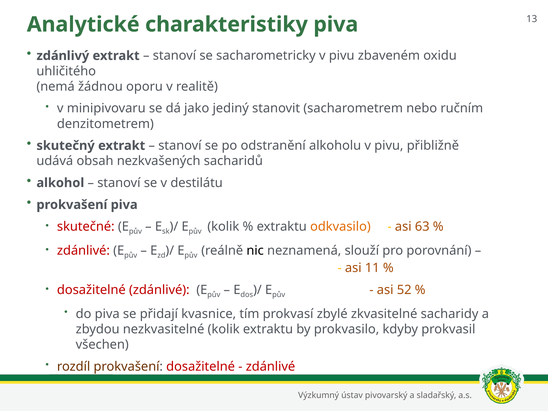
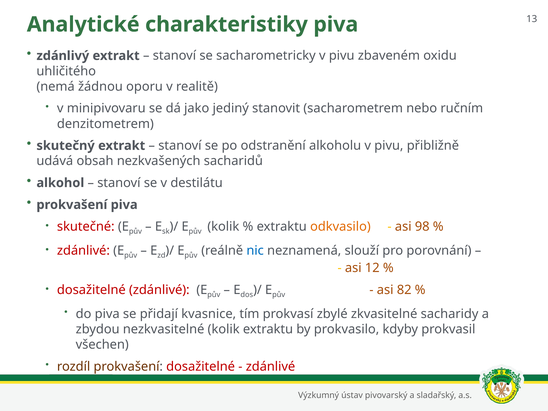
63: 63 -> 98 (422, 227)
nic colour: black -> blue (255, 250)
11: 11 -> 12 (372, 268)
52: 52 -> 82 (404, 290)
